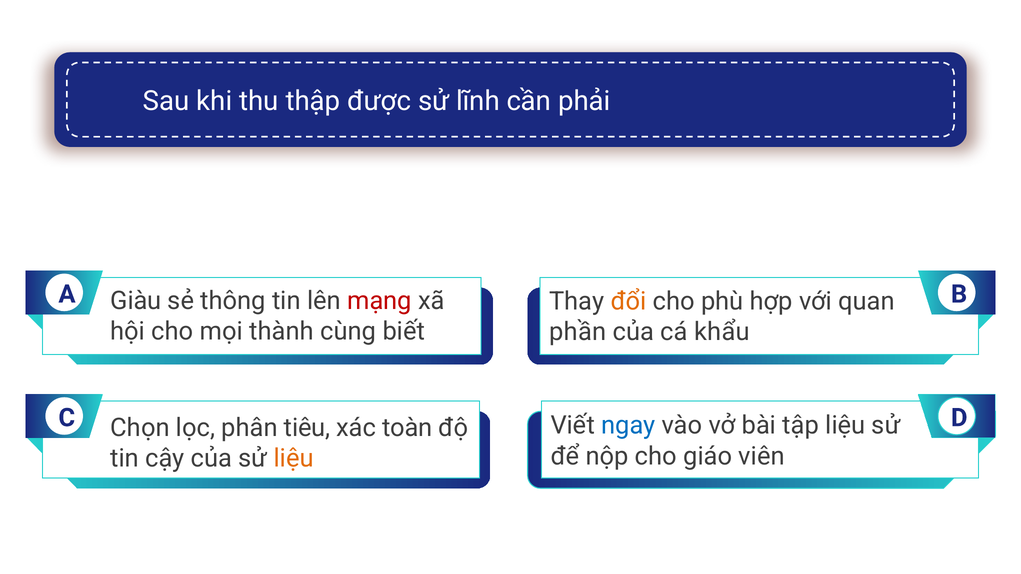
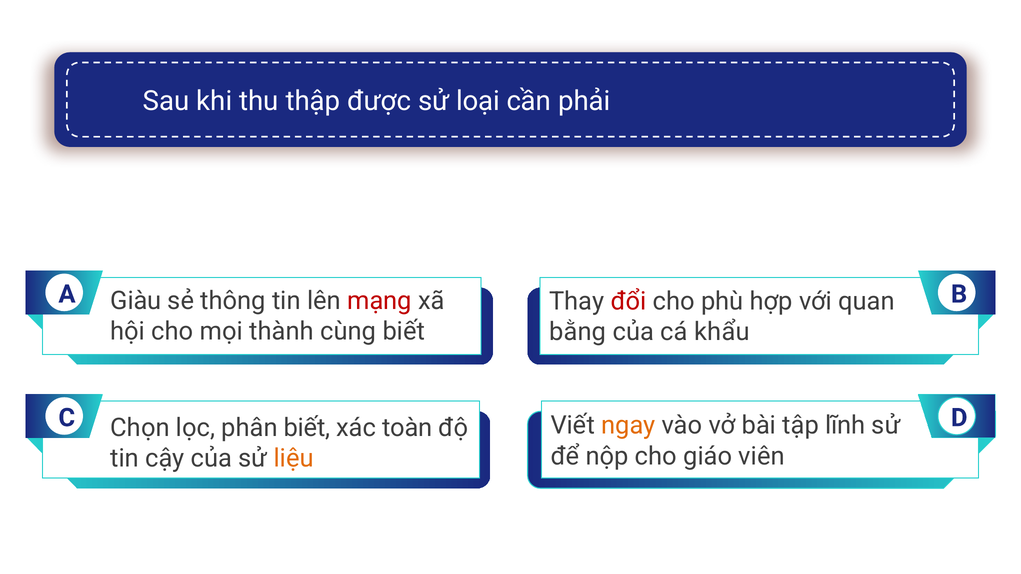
lĩnh: lĩnh -> loại (478, 101)
đổi colour: orange -> red (629, 301)
phần: phần -> bằng (578, 332)
ngay colour: blue -> orange (628, 426)
tập liệu: liệu -> lĩnh (845, 426)
phân tiêu: tiêu -> biết (307, 428)
